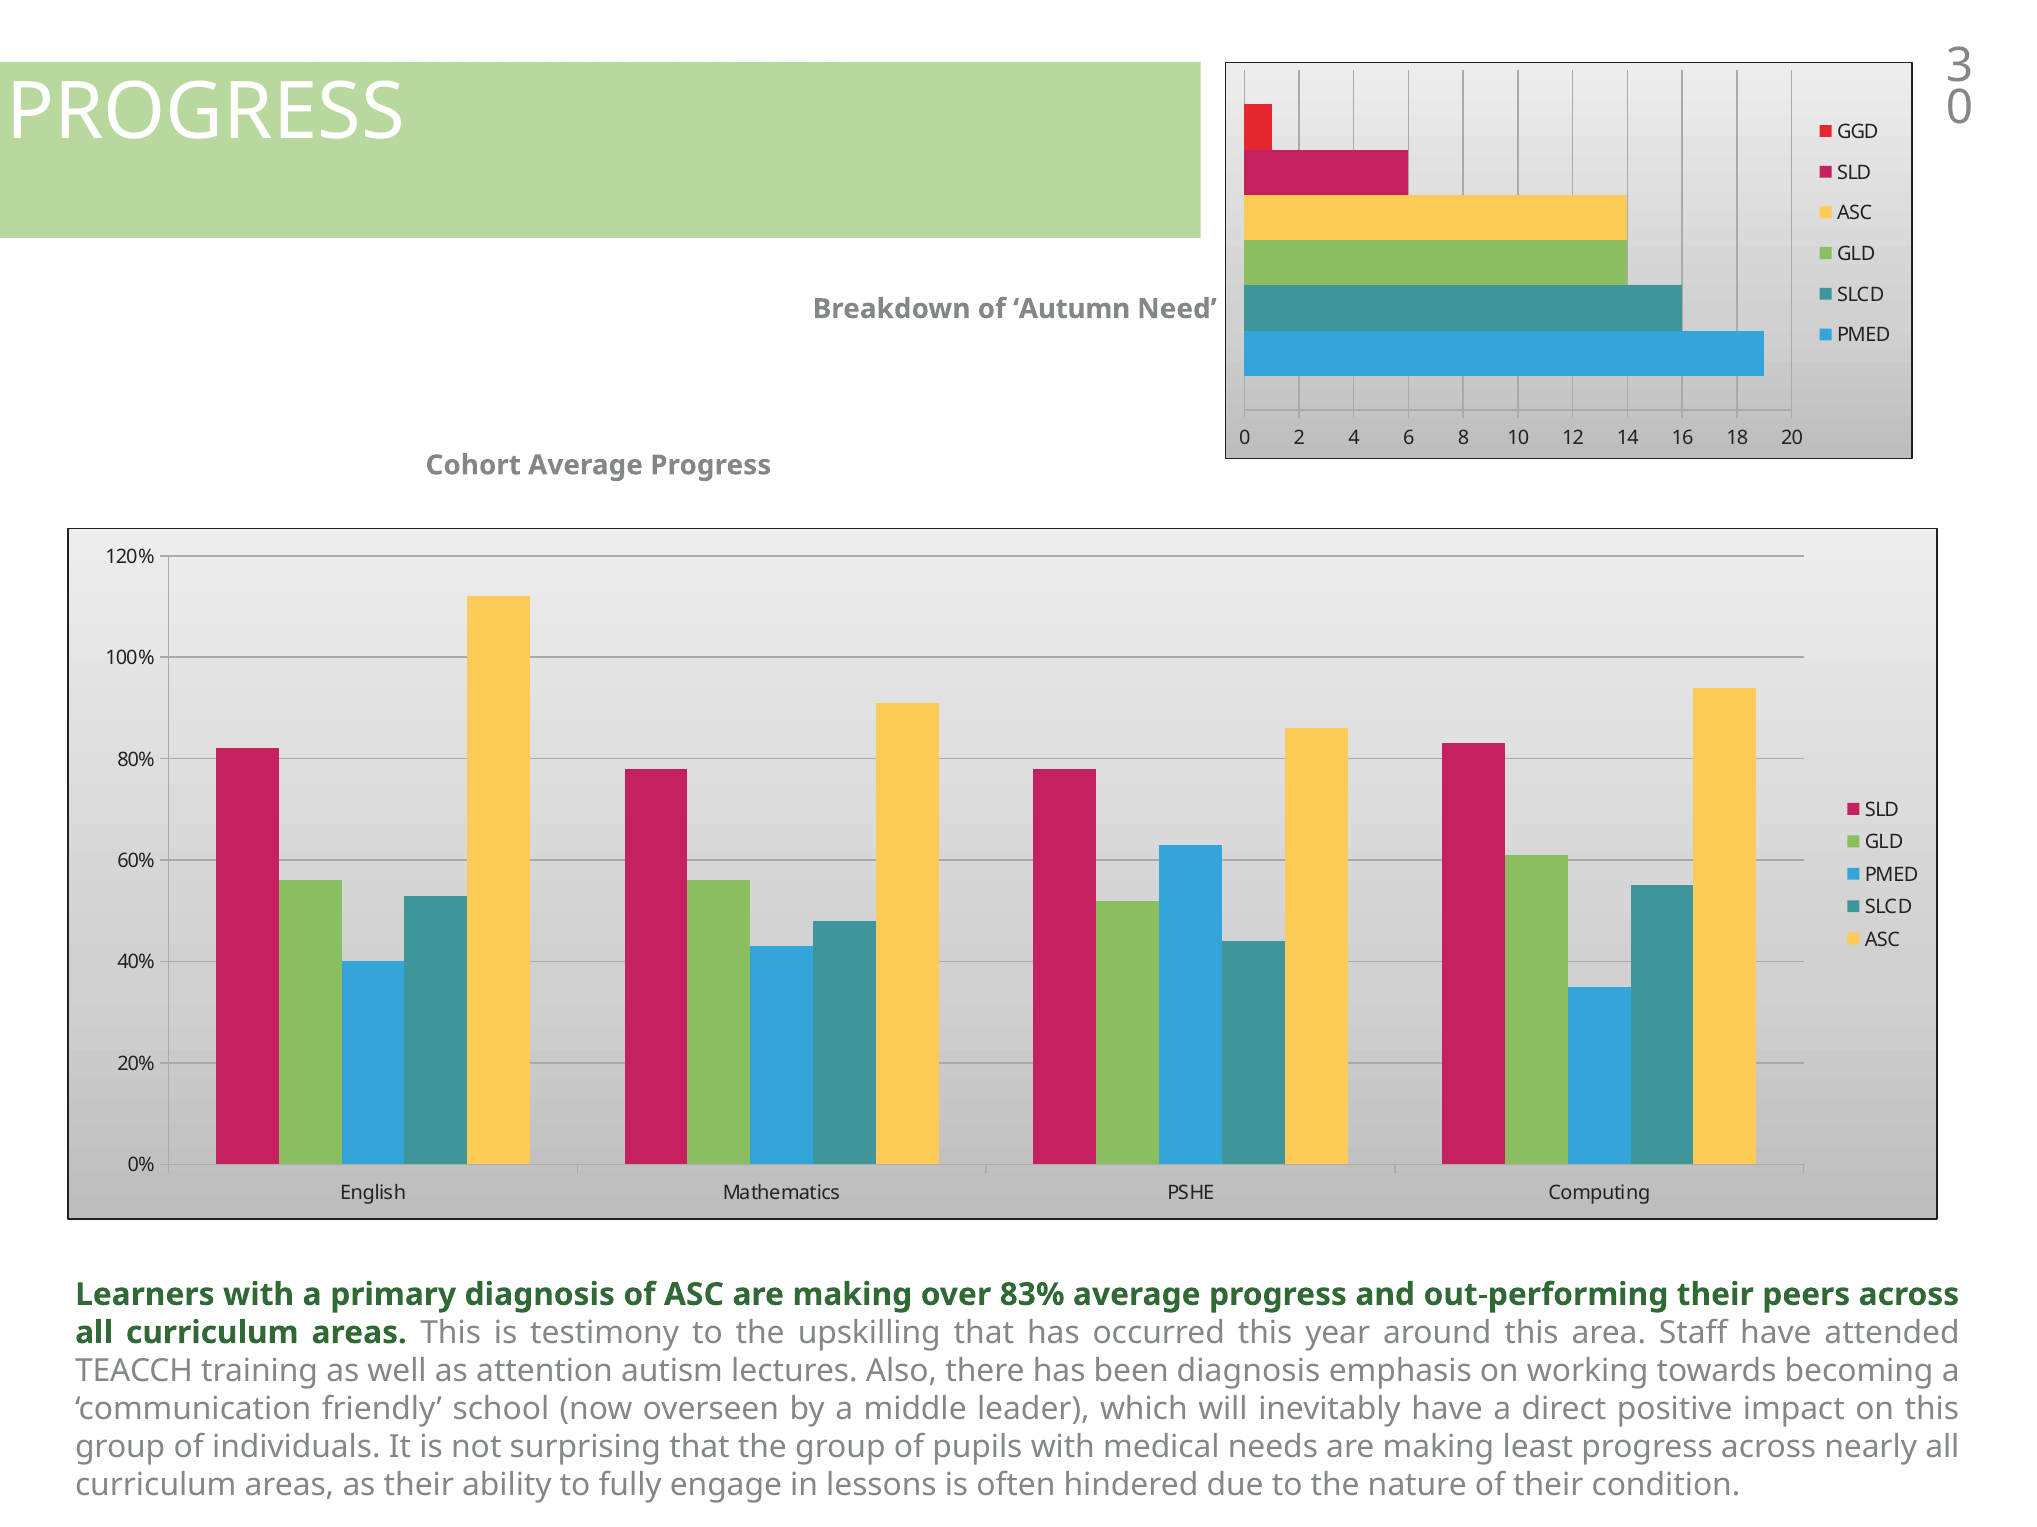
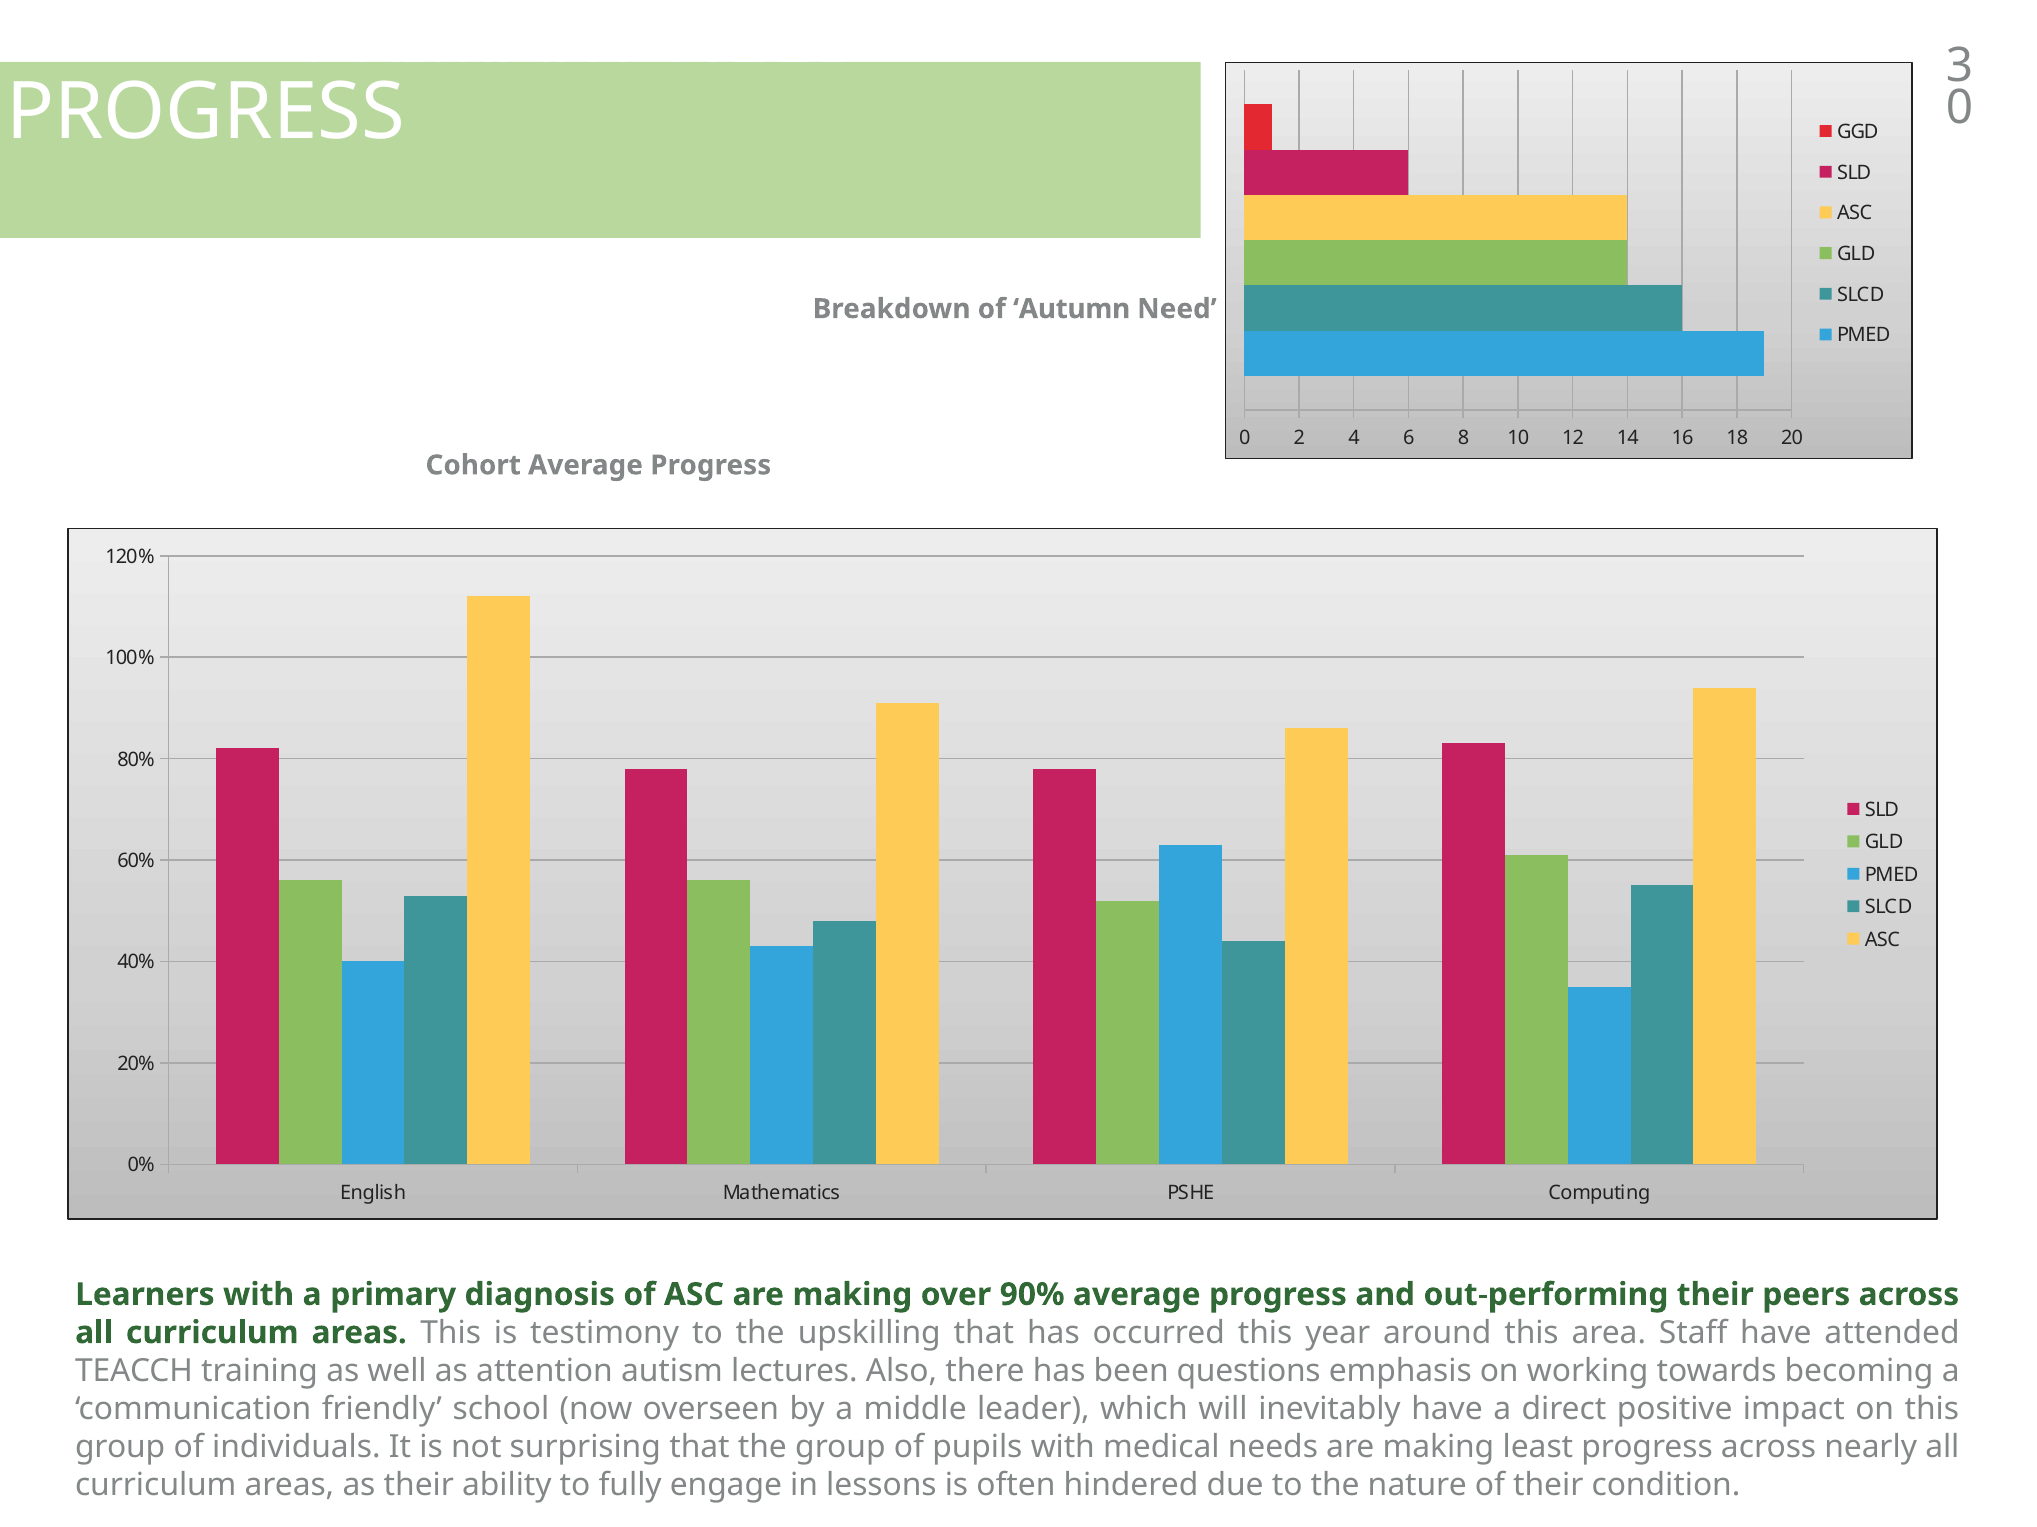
83%: 83% -> 90% (1032, 1295)
been diagnosis: diagnosis -> questions (1249, 1371)
